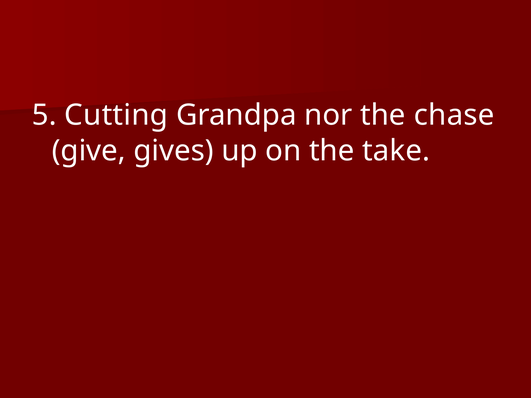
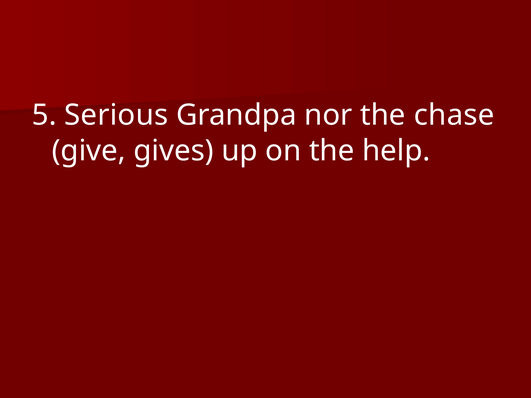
Cutting: Cutting -> Serious (116, 115)
take: take -> help (396, 151)
